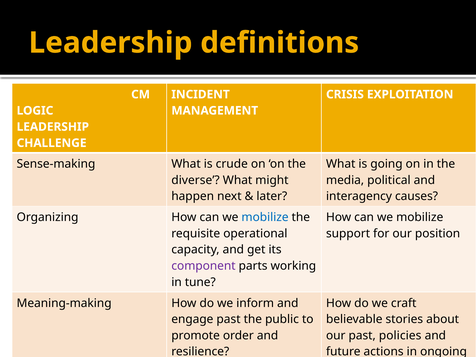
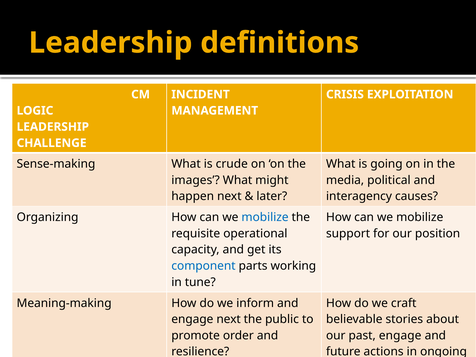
diverse: diverse -> images (196, 180)
component colour: purple -> blue (203, 266)
engage past: past -> next (229, 319)
past policies: policies -> engage (400, 335)
